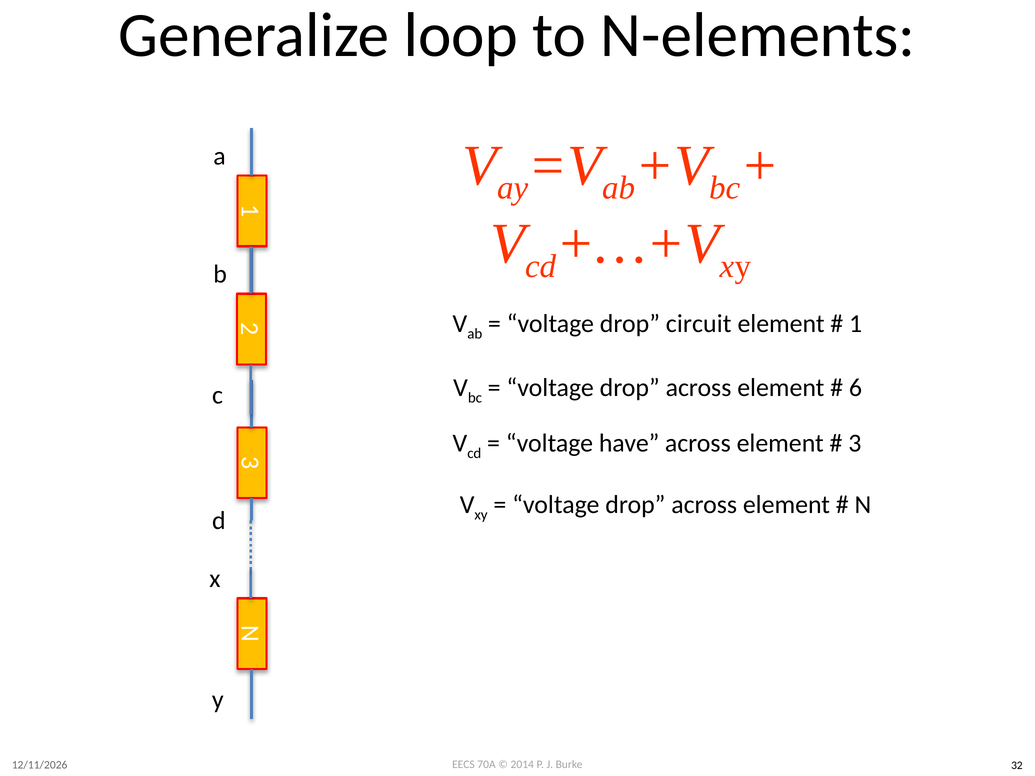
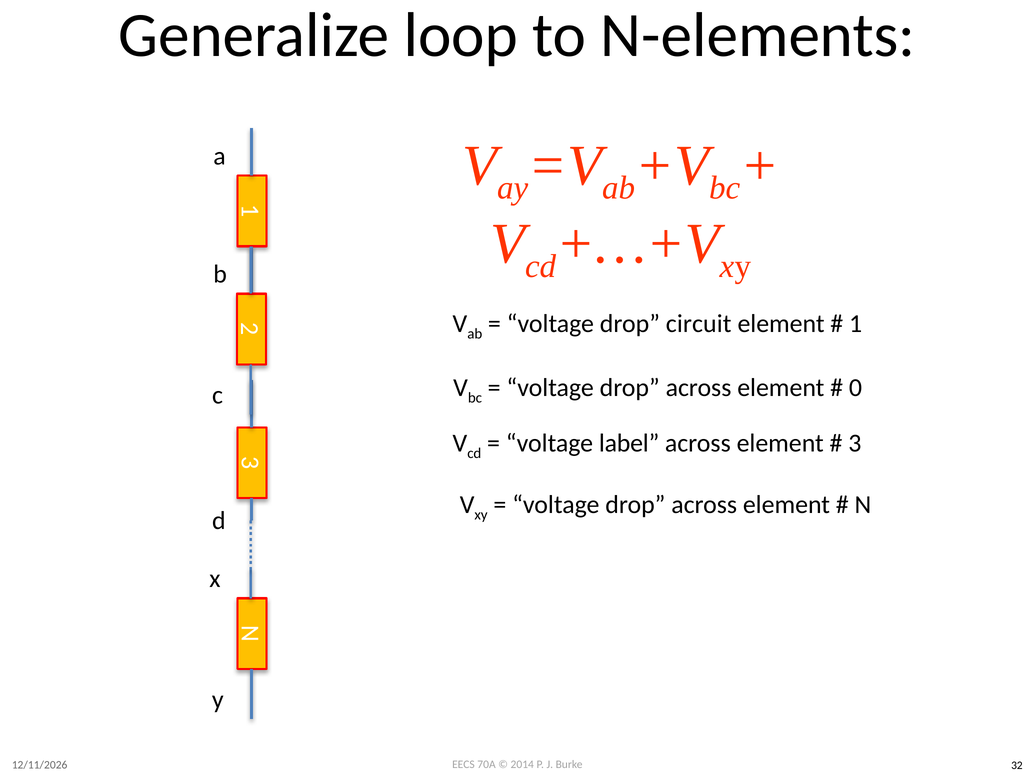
6: 6 -> 0 (855, 388)
have: have -> label (629, 444)
